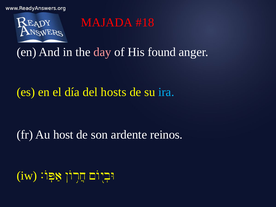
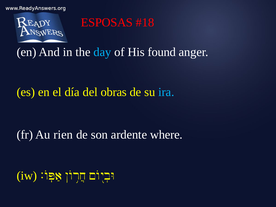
MAJADA: MAJADA -> ESPOSAS (107, 22)
day colour: pink -> light blue (102, 52)
hosts: hosts -> obras (114, 92)
host: host -> rien (63, 135)
reinos: reinos -> where (166, 135)
